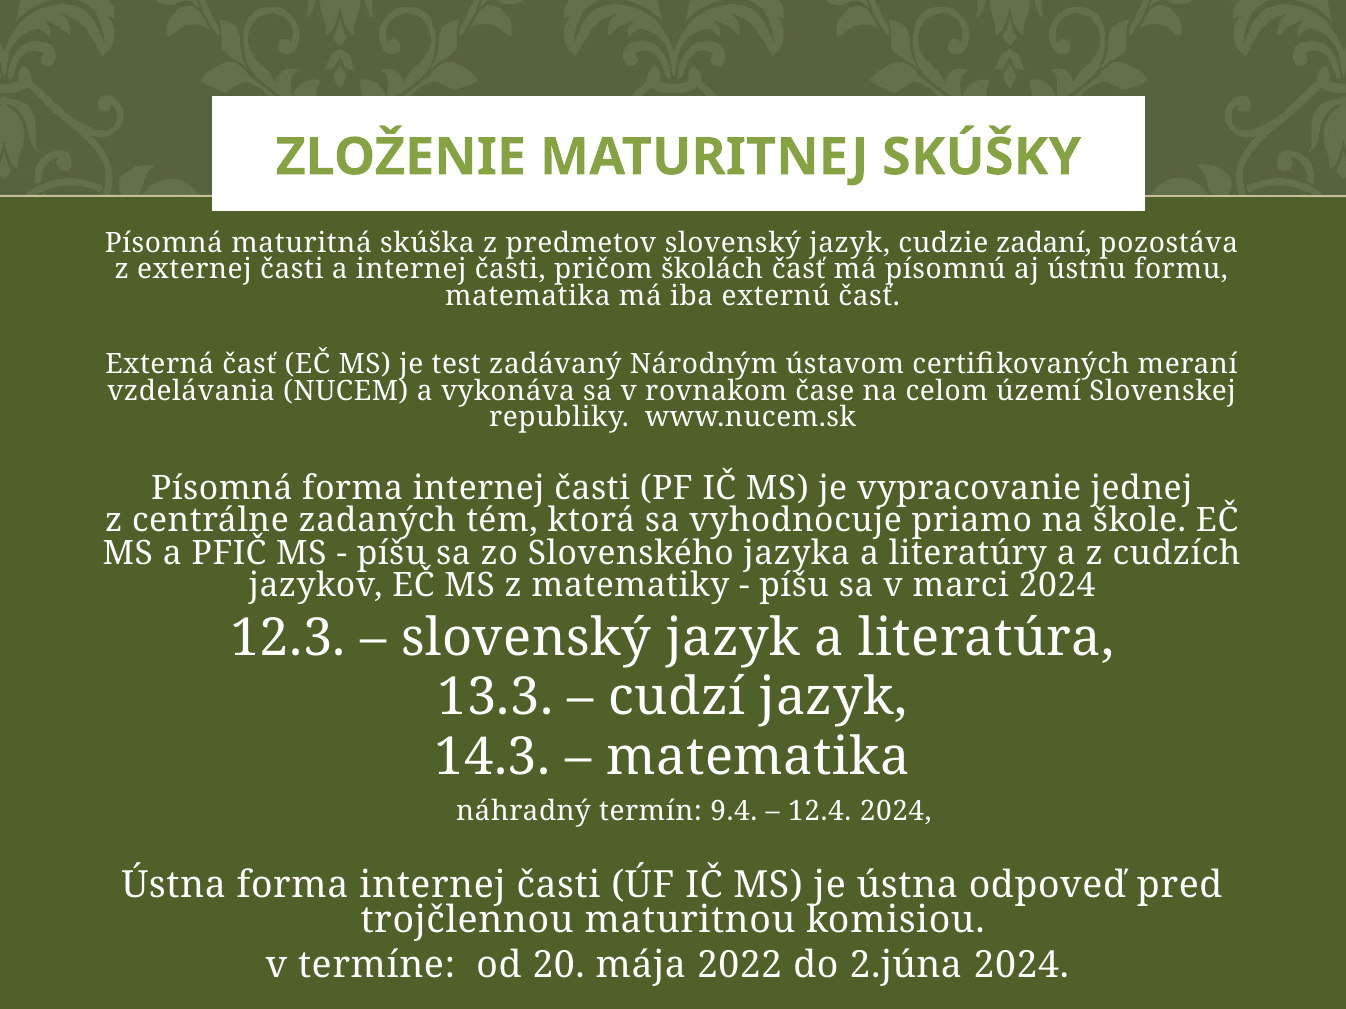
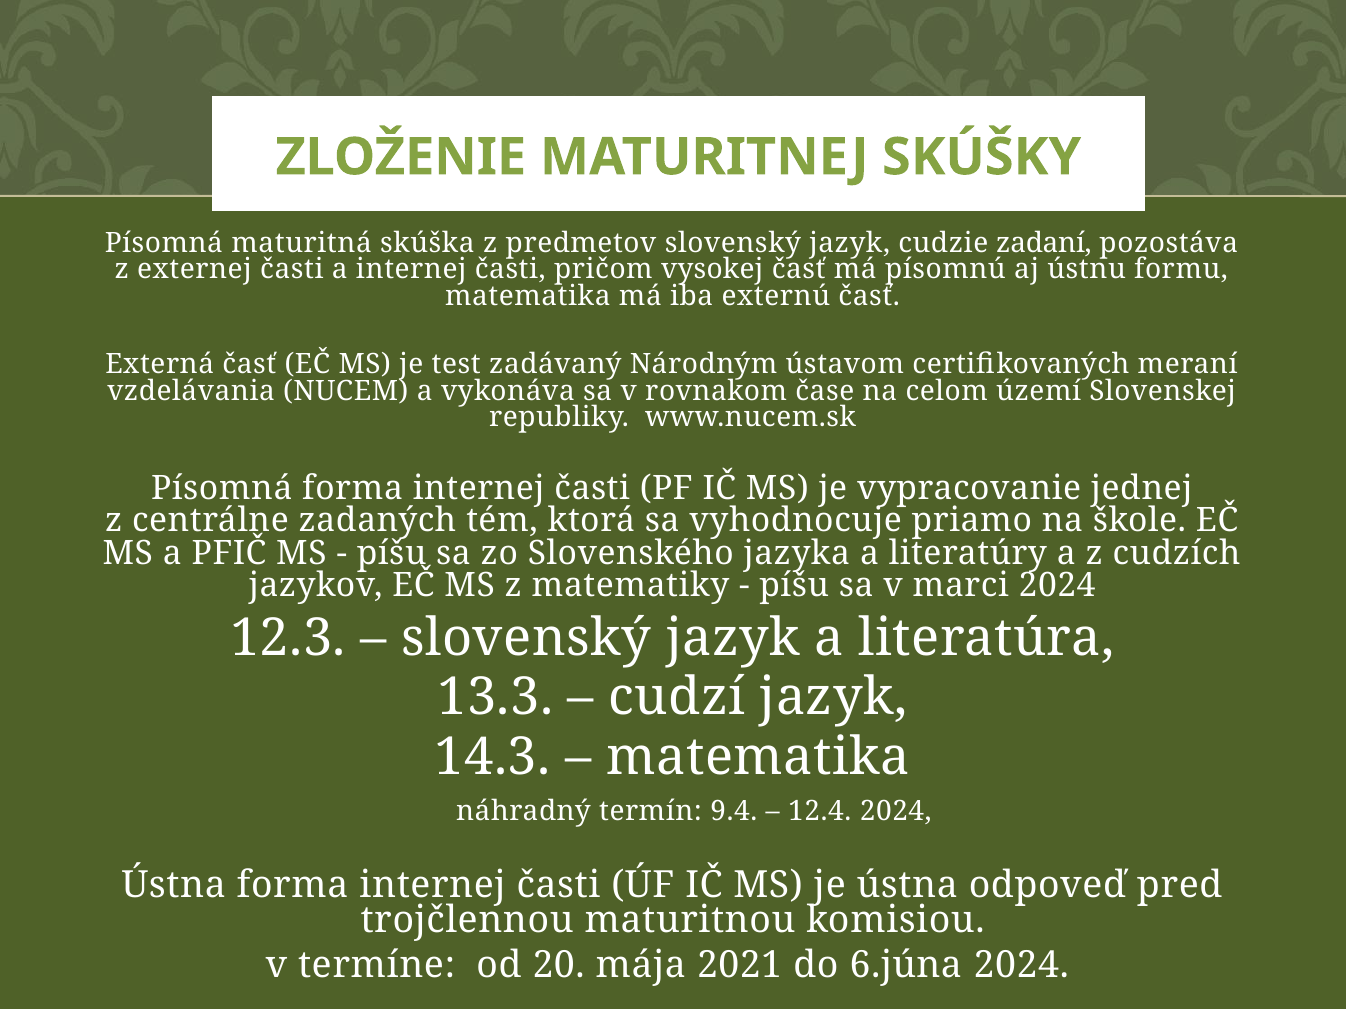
školách: školách -> vysokej (712, 270)
2022: 2022 -> 2021 (740, 966)
2.júna: 2.júna -> 6.júna (906, 966)
